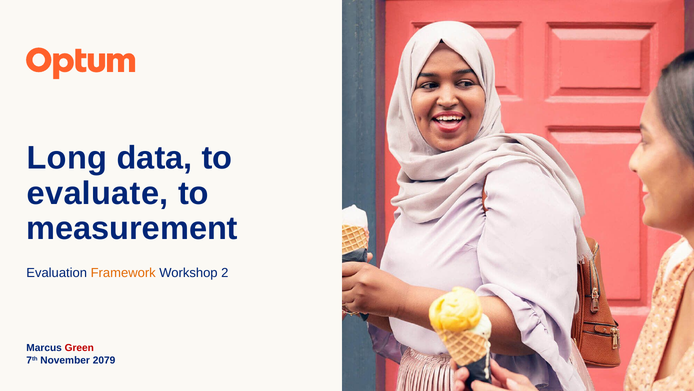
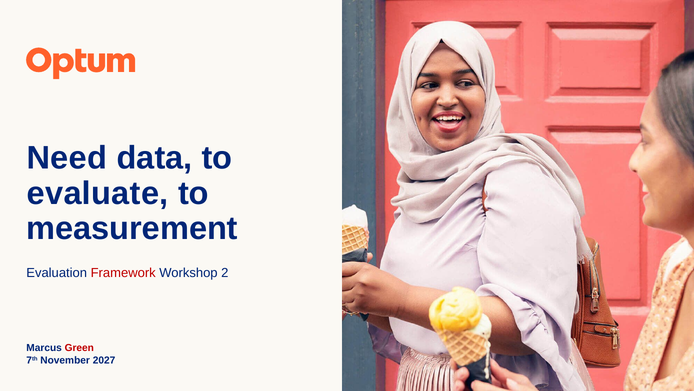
Long: Long -> Need (67, 158)
Framework colour: orange -> red (123, 273)
2079: 2079 -> 2027 (104, 360)
